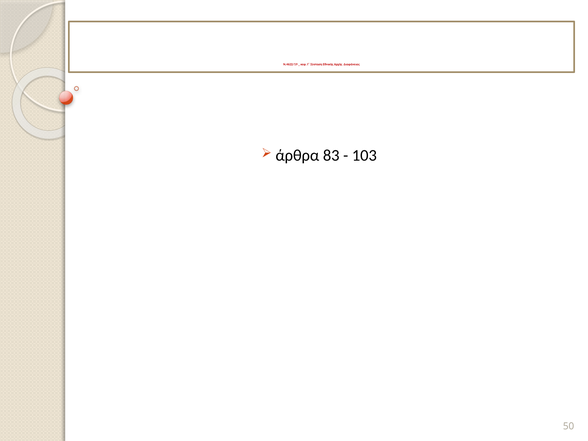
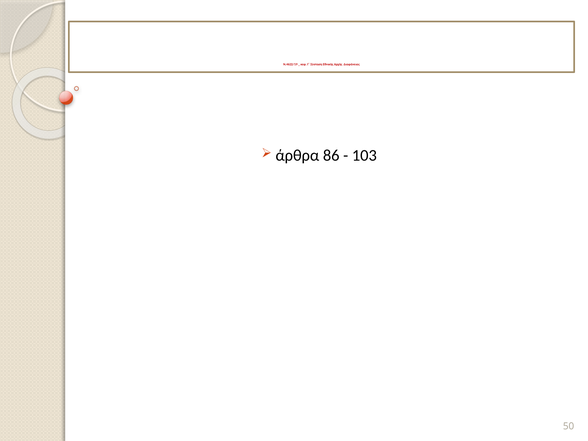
83: 83 -> 86 (331, 155)
